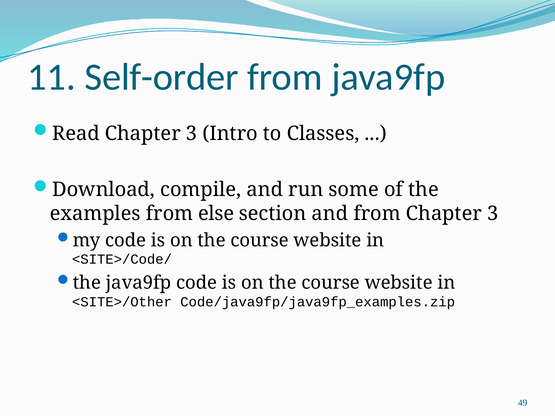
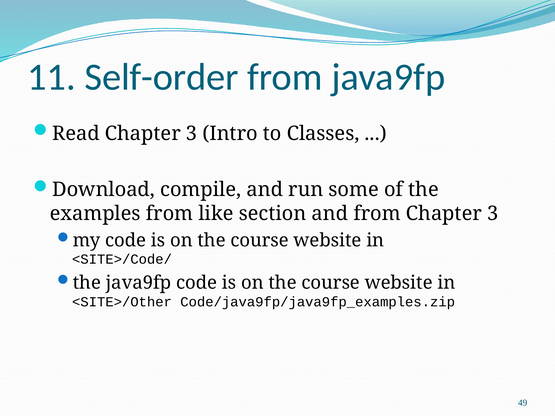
else: else -> like (216, 214)
